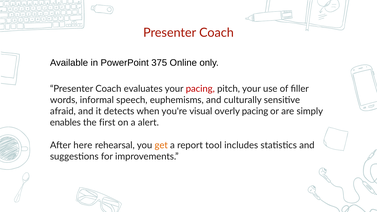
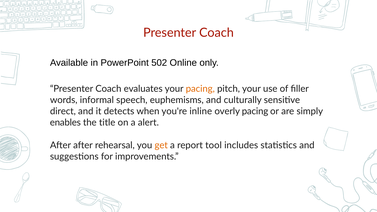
375: 375 -> 502 (159, 63)
pacing colour: red -> orange (200, 89)
afraid: afraid -> direct (63, 111)
visual: visual -> inline (201, 111)
first: first -> title (107, 123)
After here: here -> after (83, 145)
